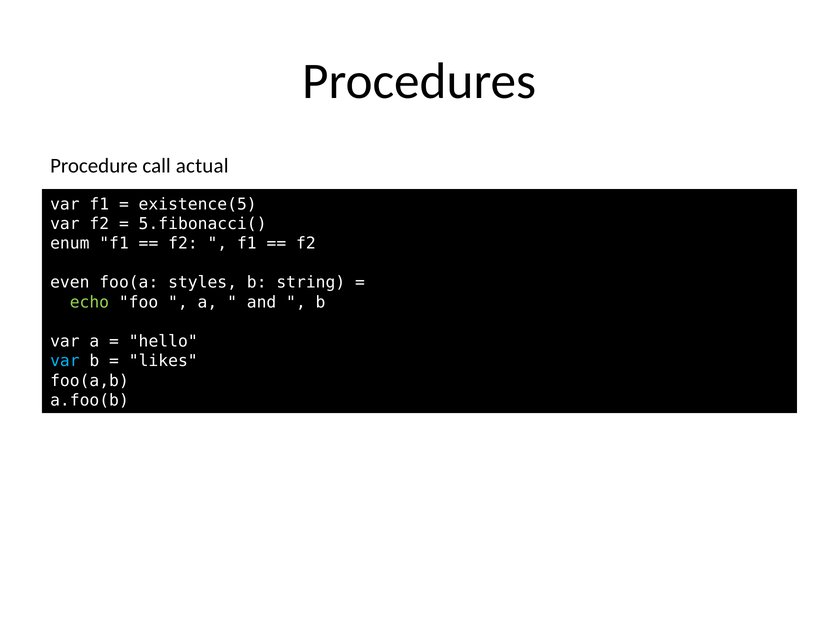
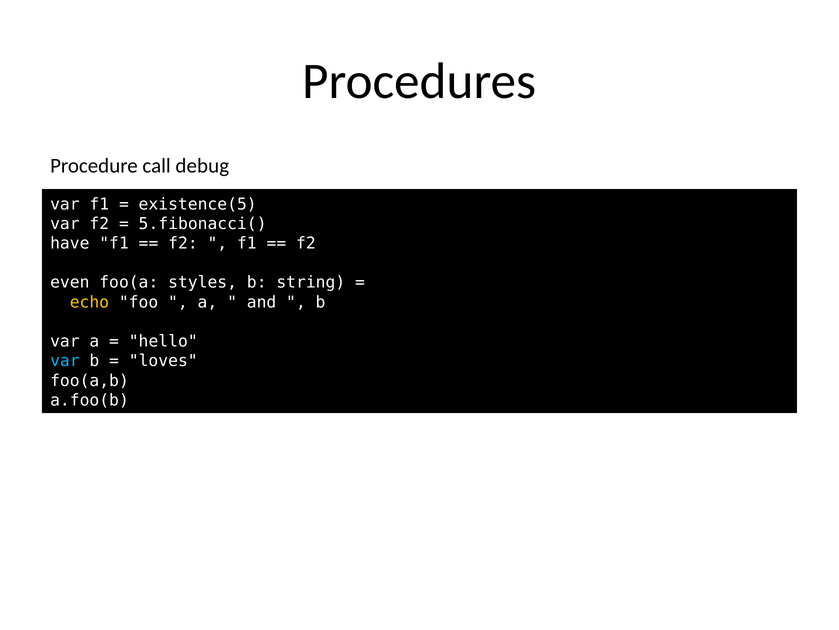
actual: actual -> debug (202, 166)
enum: enum -> have (70, 243)
echo colour: light green -> yellow (89, 302)
likes: likes -> loves (163, 361)
